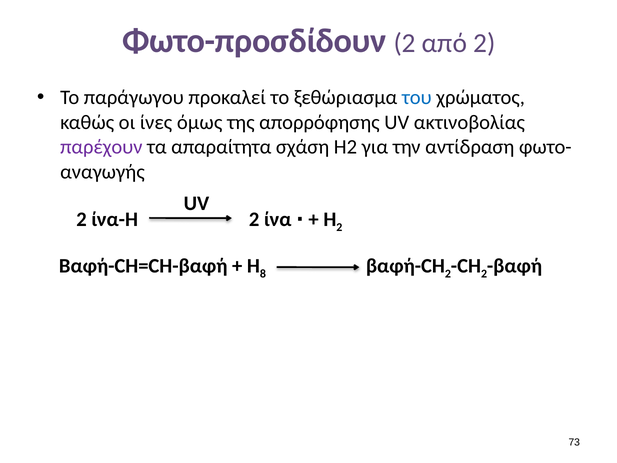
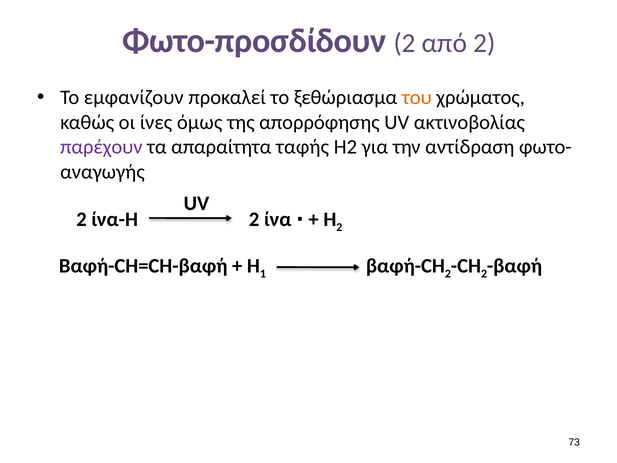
παράγωγου: παράγωγου -> εμφανίζουν (134, 98)
του colour: blue -> orange (417, 98)
σχάση: σχάση -> ταφής (303, 147)
8: 8 -> 1 (263, 274)
